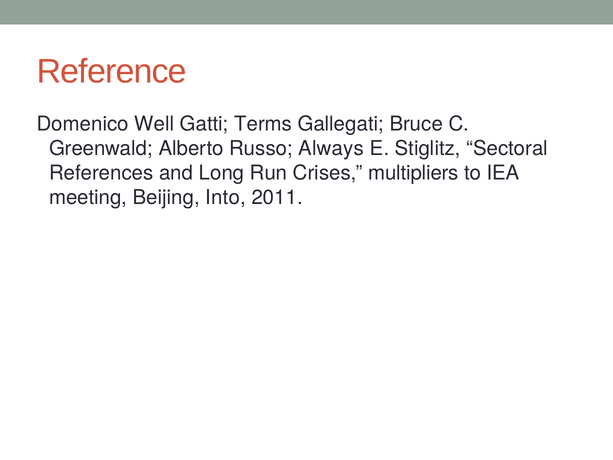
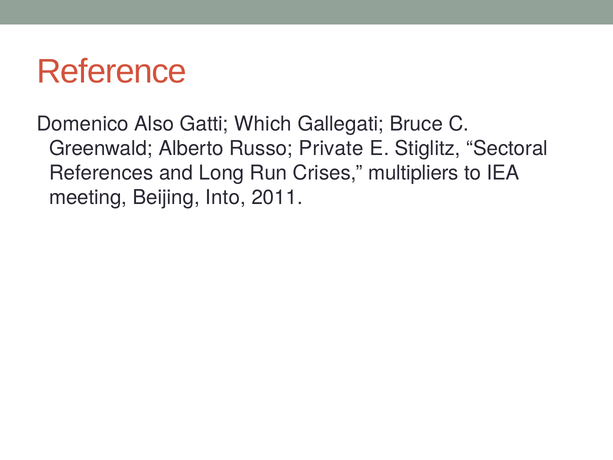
Well: Well -> Also (154, 124)
Terms: Terms -> Which (263, 124)
Always: Always -> Private (331, 149)
